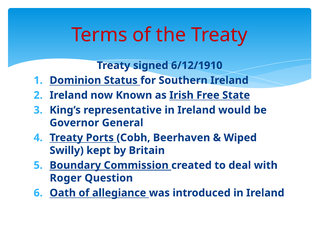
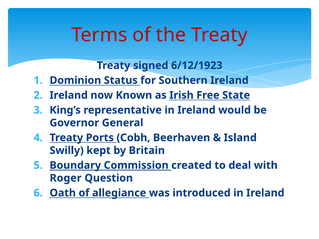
6/12/1910: 6/12/1910 -> 6/12/1923 (197, 66)
Wiped: Wiped -> Island (240, 138)
